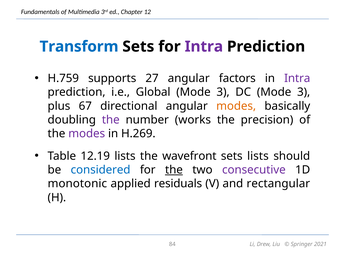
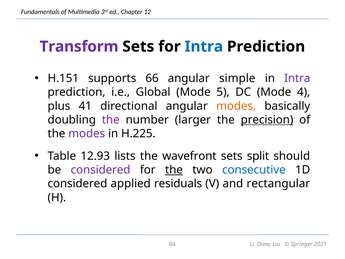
Transform colour: blue -> purple (79, 46)
Intra colour: purple -> blue (204, 46)
H.759: H.759 -> H.151 (63, 78)
27: 27 -> 66 (152, 78)
factors: factors -> simple (237, 78)
3: 3 -> 5 (223, 92)
DC Mode 3: 3 -> 4 (304, 92)
67: 67 -> 41 (85, 106)
works: works -> larger (193, 120)
precision underline: none -> present (267, 120)
H.269: H.269 -> H.225 (138, 133)
12.19: 12.19 -> 12.93 (95, 156)
sets lists: lists -> split (258, 156)
considered colour: blue -> purple (101, 170)
consecutive colour: purple -> blue (254, 170)
monotonic: monotonic -> considered (77, 183)
